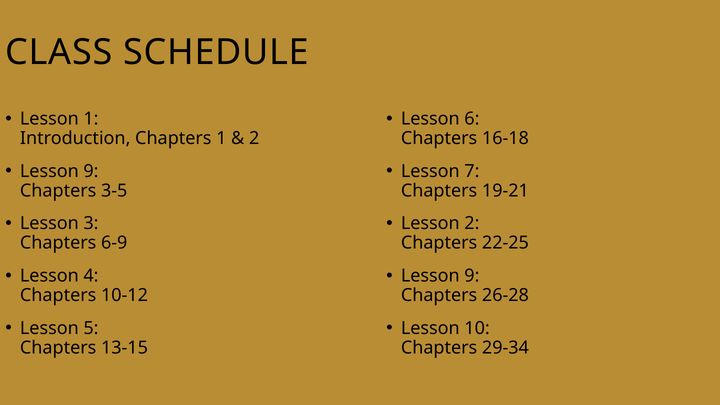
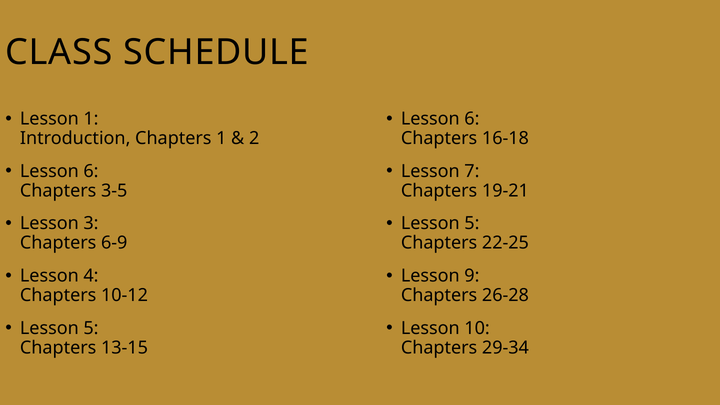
9: 9 -> 6 (91, 171)
2: 2 -> 5 (472, 224)
